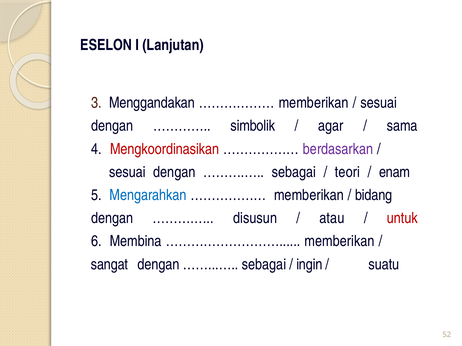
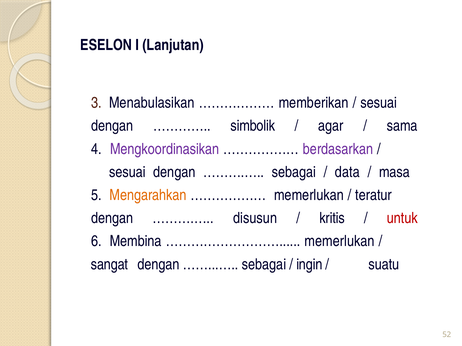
Menggandakan: Menggandakan -> Menabulasikan (152, 103)
Mengkoordinasikan colour: red -> purple (165, 149)
teori: teori -> data (347, 172)
enam: enam -> masa (394, 172)
Mengarahkan colour: blue -> orange (148, 195)
memberikan: memberikan -> memerlukan (309, 195)
bidang: bidang -> teratur (374, 195)
atau: atau -> kritis (332, 218)
memberikan: memberikan -> memerlukan (340, 242)
